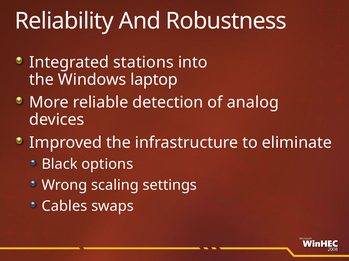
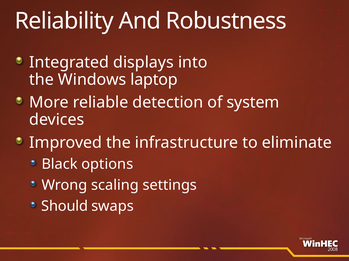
stations: stations -> displays (143, 63)
analog: analog -> system (253, 103)
Cables: Cables -> Should (65, 207)
